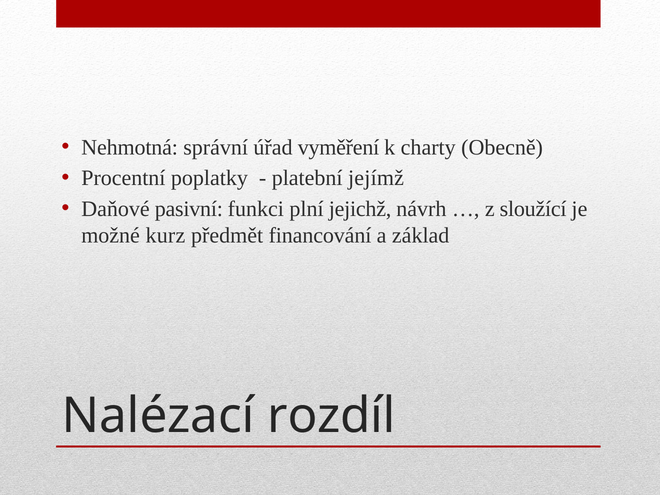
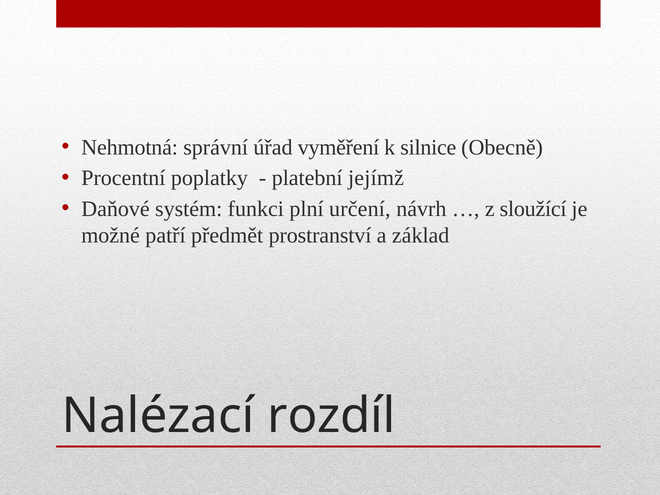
charty: charty -> silnice (428, 147)
pasivní: pasivní -> systém (189, 209)
jejichž: jejichž -> určení (360, 209)
kurz: kurz -> patří (166, 235)
financování: financování -> prostranství (320, 235)
